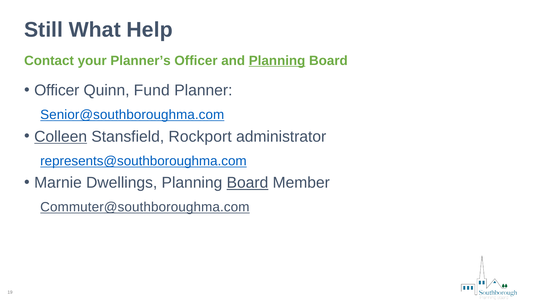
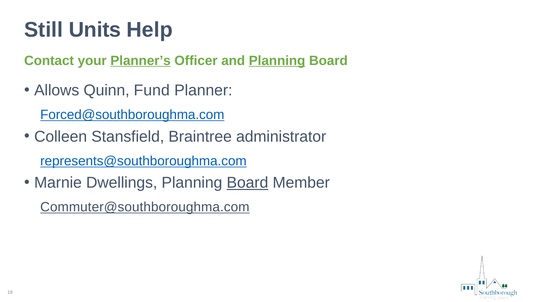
What: What -> Units (95, 30)
Planner’s underline: none -> present (141, 61)
Officer: Officer -> Allows (57, 90)
Senior@southboroughma.com: Senior@southboroughma.com -> Forced@southboroughma.com (132, 115)
Colleen underline: present -> none (61, 136)
Rockport: Rockport -> Braintree (200, 136)
